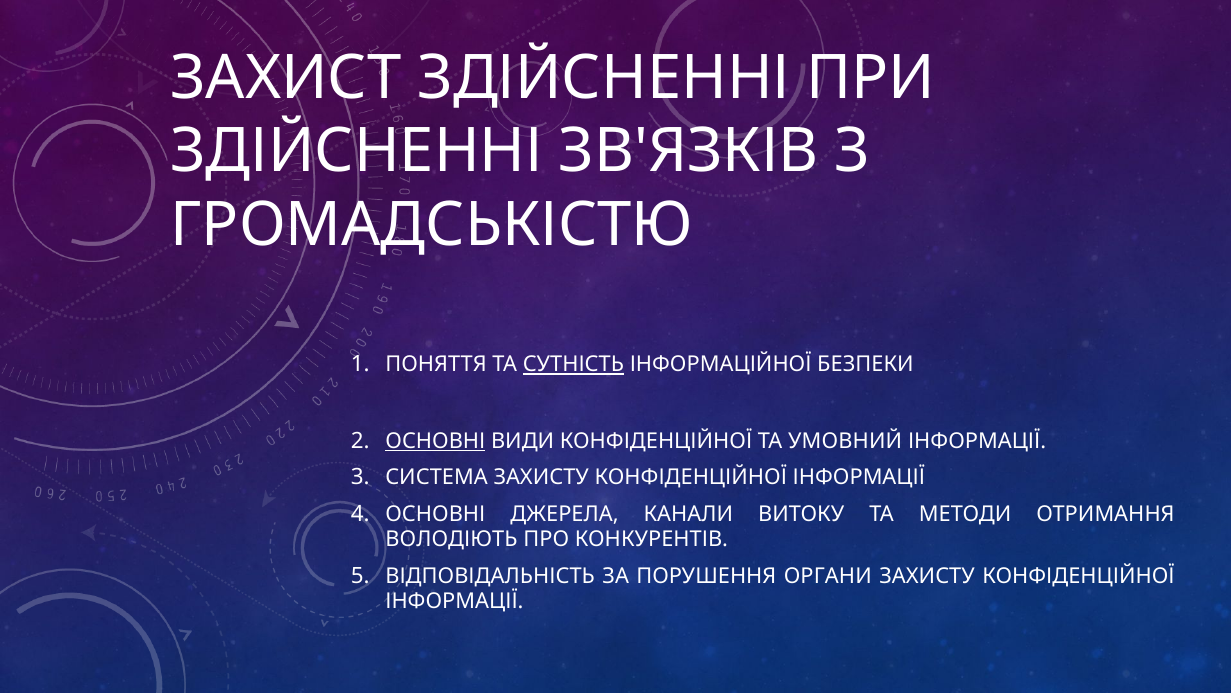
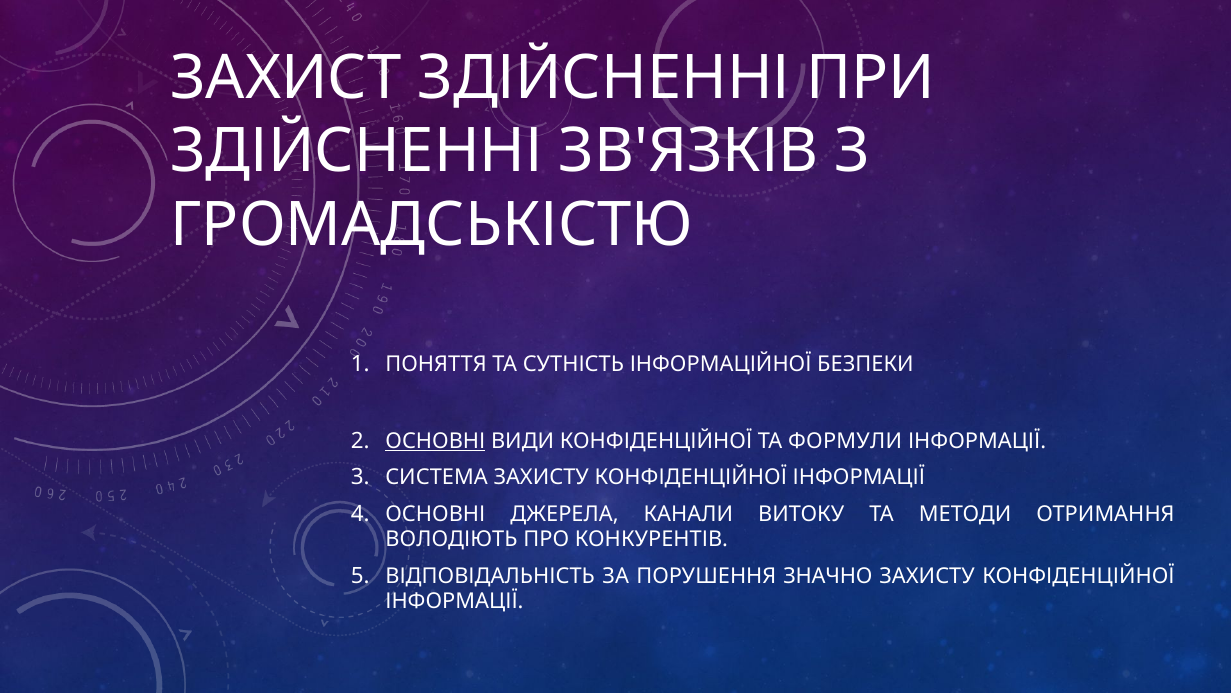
СУТНІСТЬ underline: present -> none (573, 364)
УМОВНИЙ: УМОВНИЙ -> ФОРМУЛИ (845, 441)
ОРГАНИ: ОРГАНИ -> ЗНАЧНО (828, 576)
